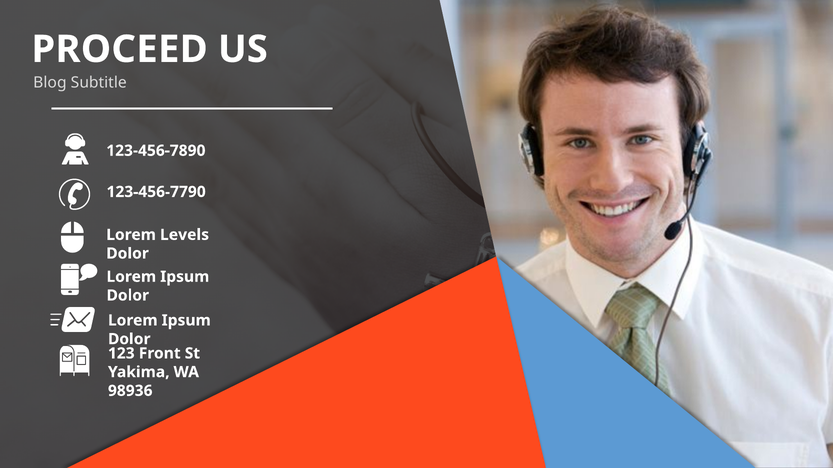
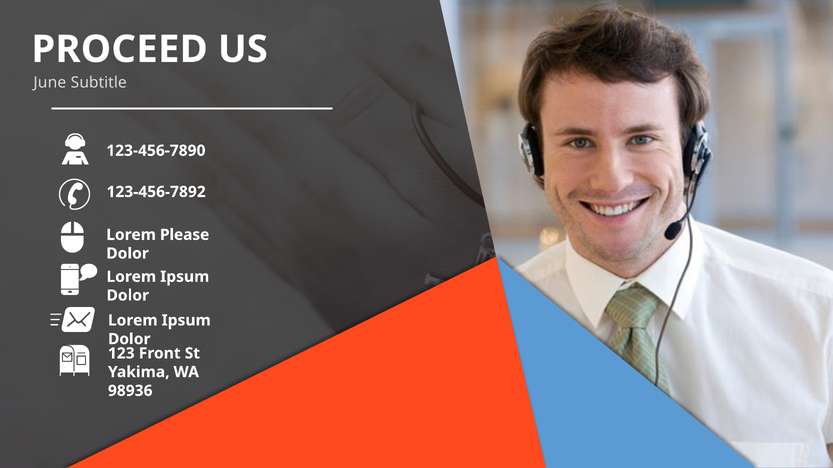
Blog: Blog -> June (50, 83)
123-456-7790: 123-456-7790 -> 123-456-7892 (156, 192)
Levels: Levels -> Please (185, 235)
